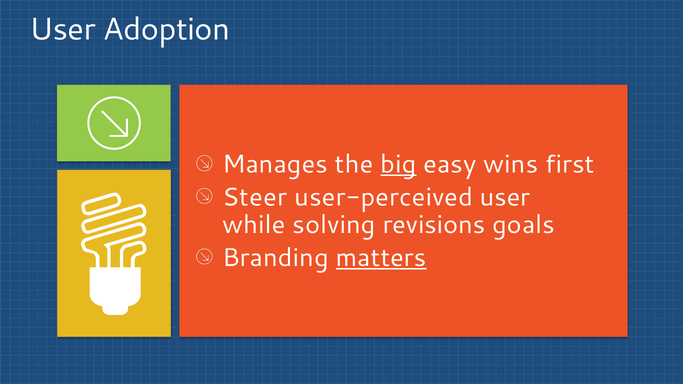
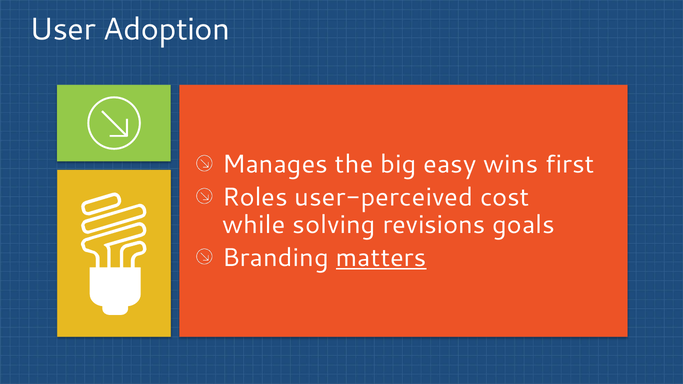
big underline: present -> none (398, 165)
Steer: Steer -> Roles (255, 197)
user-perceived user: user -> cost (505, 197)
